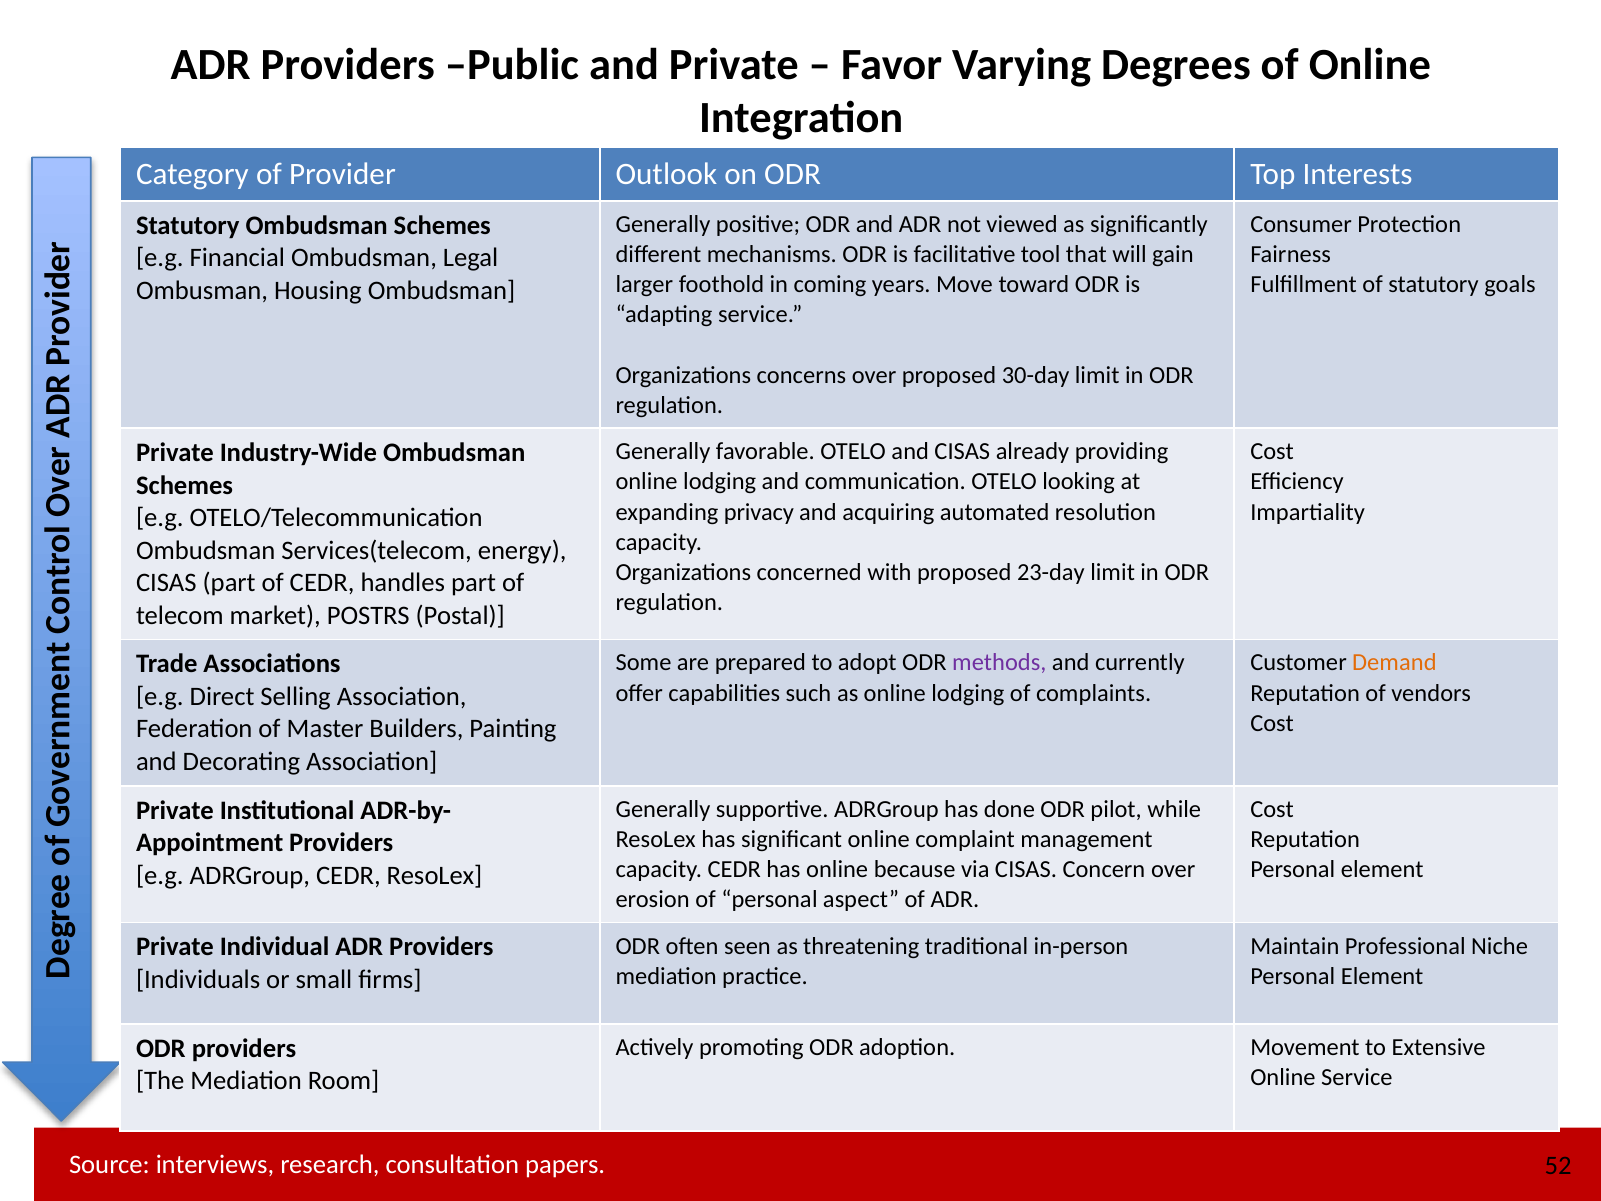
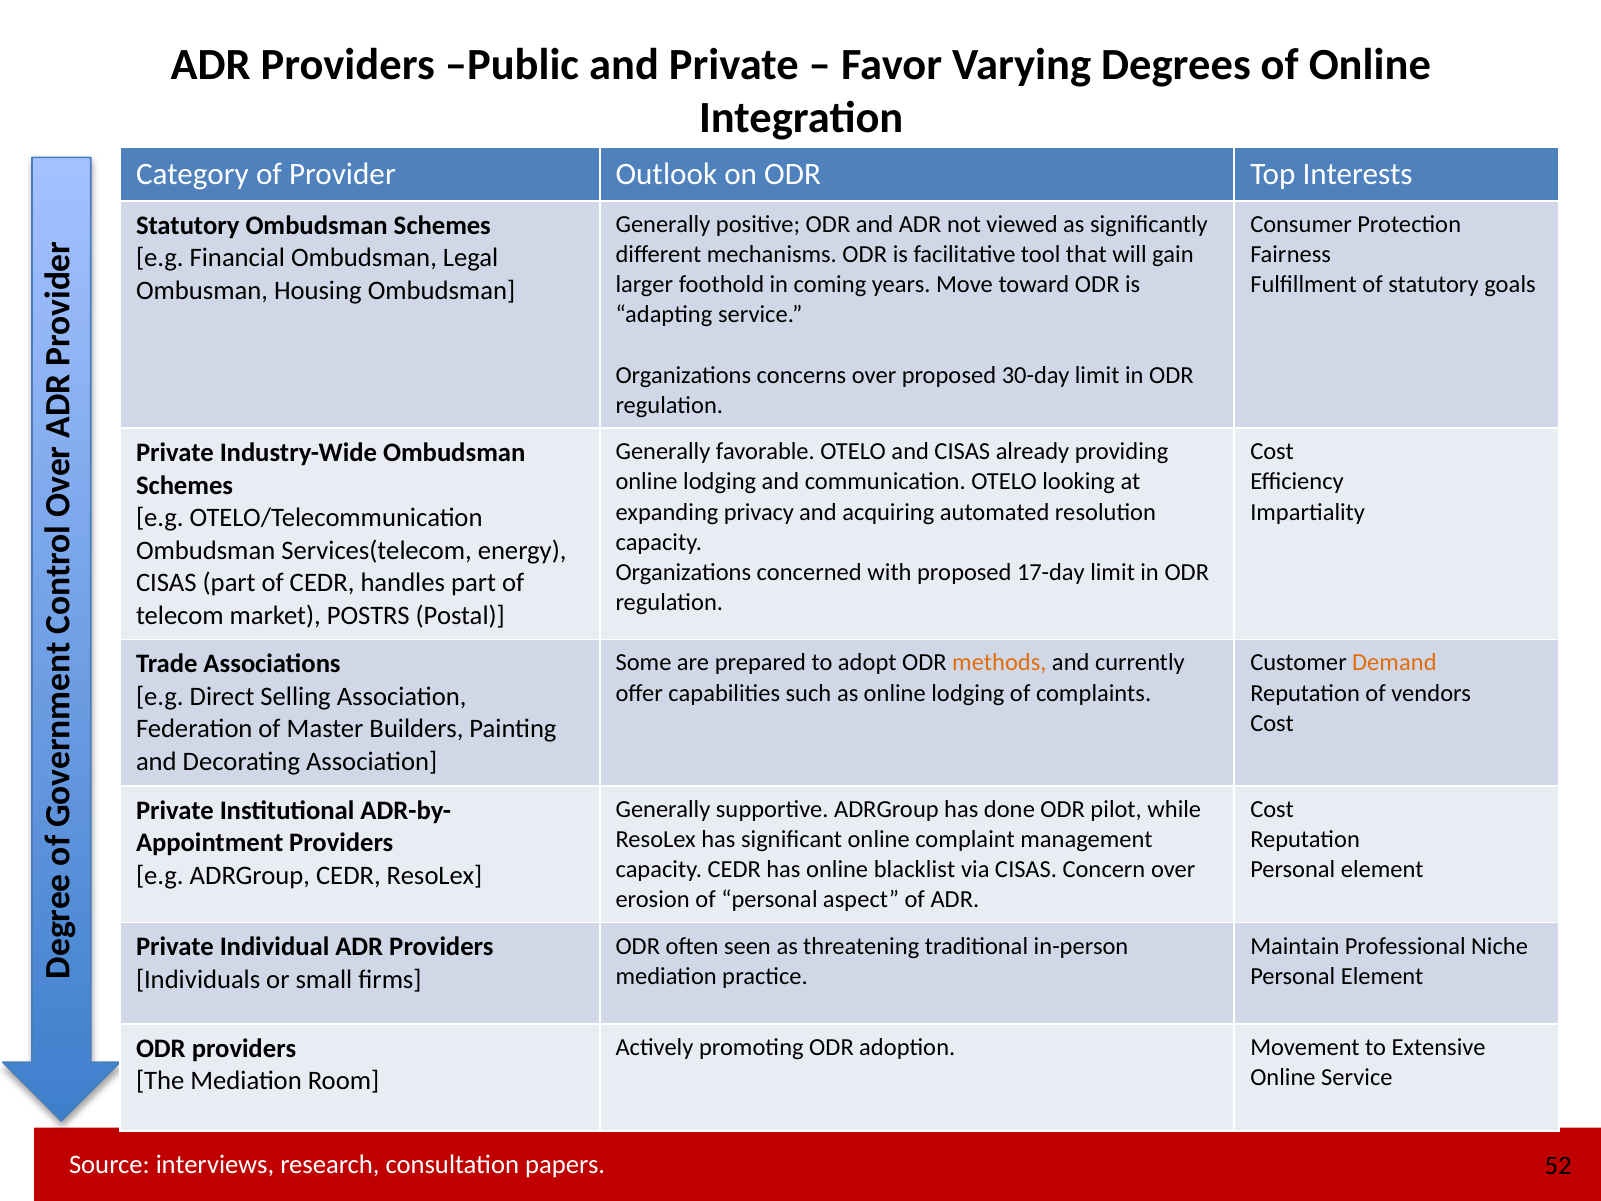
23-day: 23-day -> 17-day (1051, 572)
methods colour: purple -> orange (999, 663)
because: because -> blacklist (915, 869)
